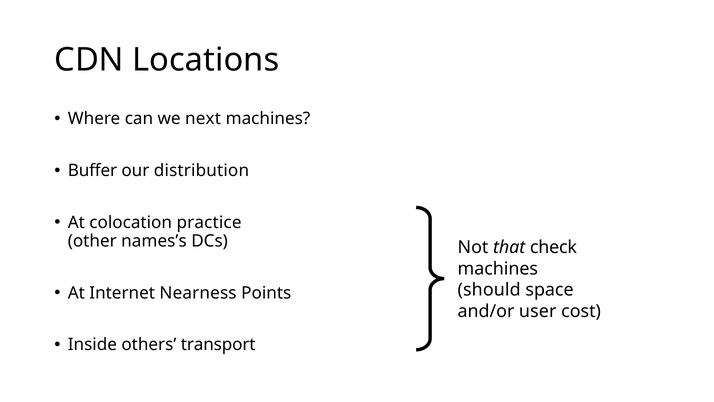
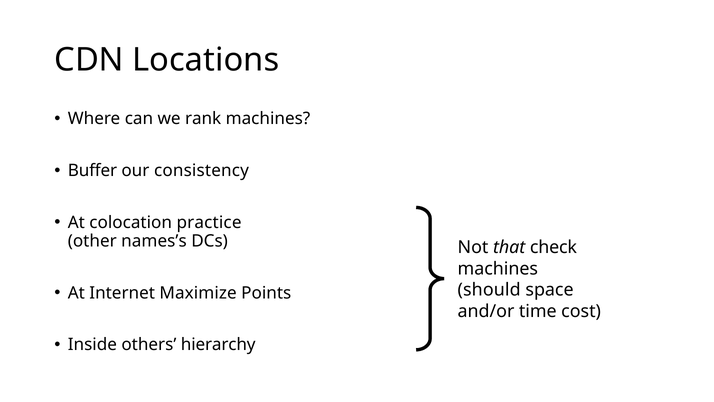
next: next -> rank (203, 119)
distribution: distribution -> consistency (201, 171)
Nearness: Nearness -> Maximize (198, 293)
user: user -> time (538, 311)
transport: transport -> hierarchy (218, 344)
